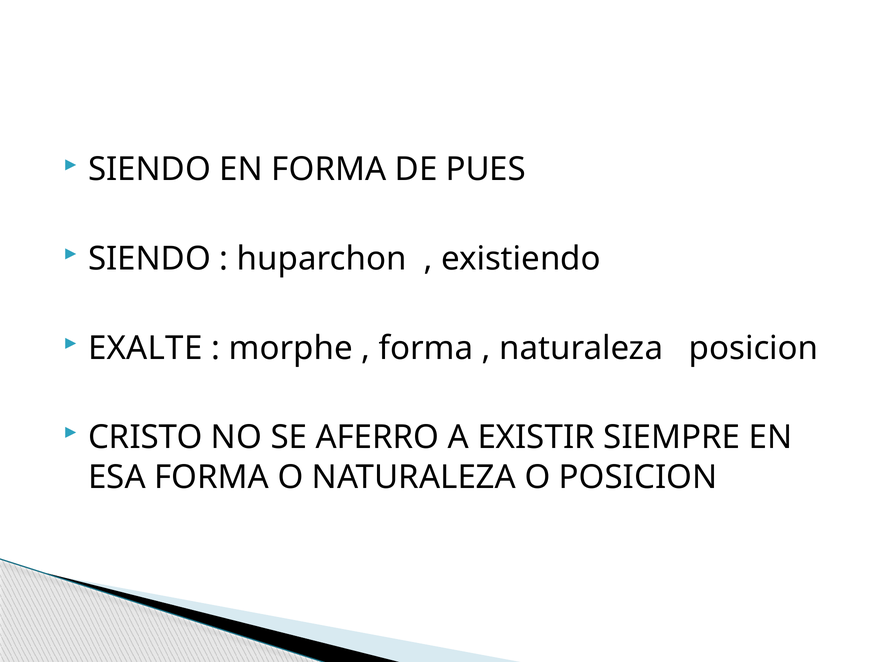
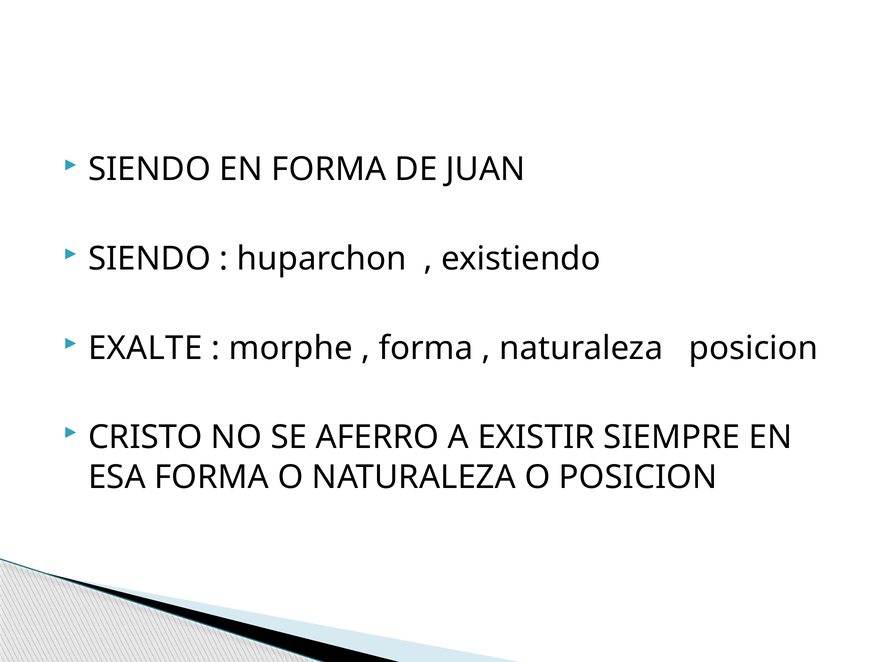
PUES: PUES -> JUAN (486, 169)
